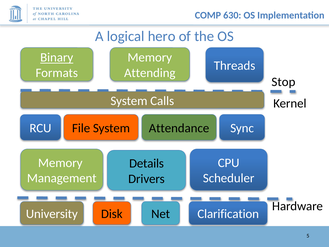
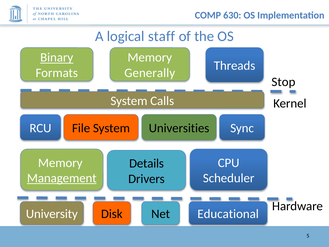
hero: hero -> staff (162, 36)
Attending: Attending -> Generally (150, 73)
Attendance: Attendance -> Universities (179, 128)
Management underline: none -> present (62, 178)
Clarification: Clarification -> Educational (228, 214)
